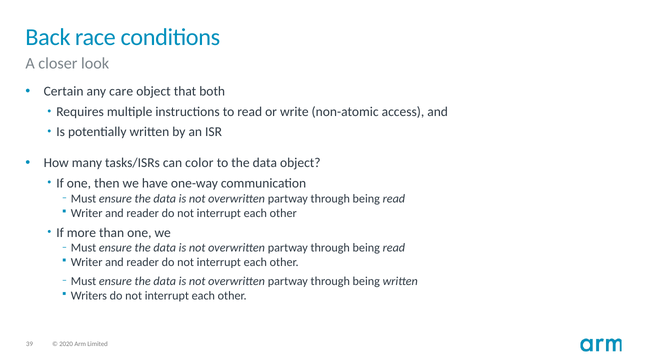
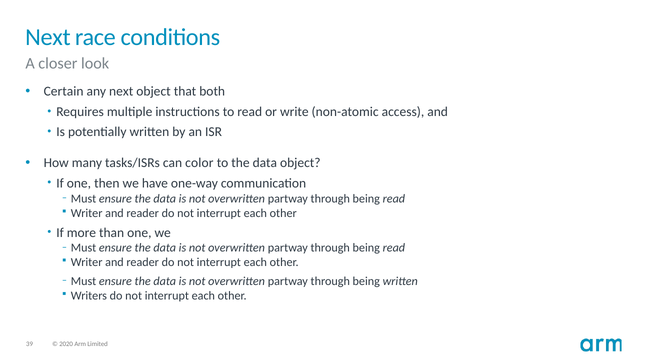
Back: Back -> Next (48, 37)
any care: care -> next (121, 92)
